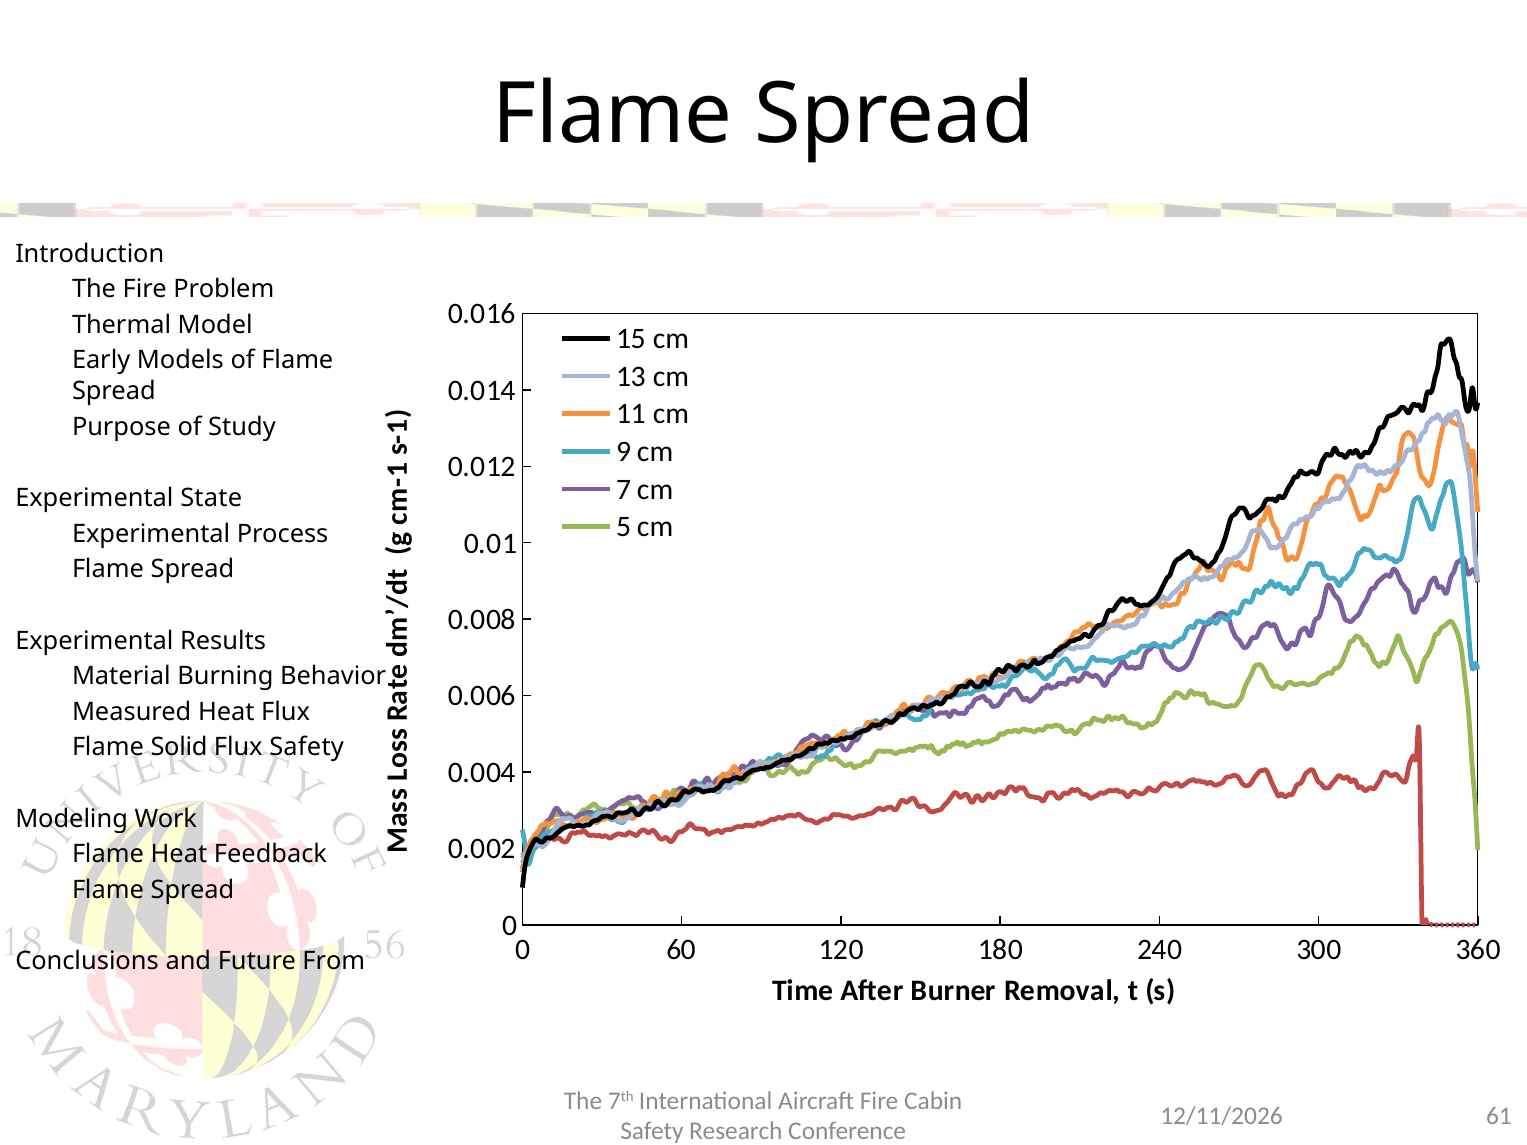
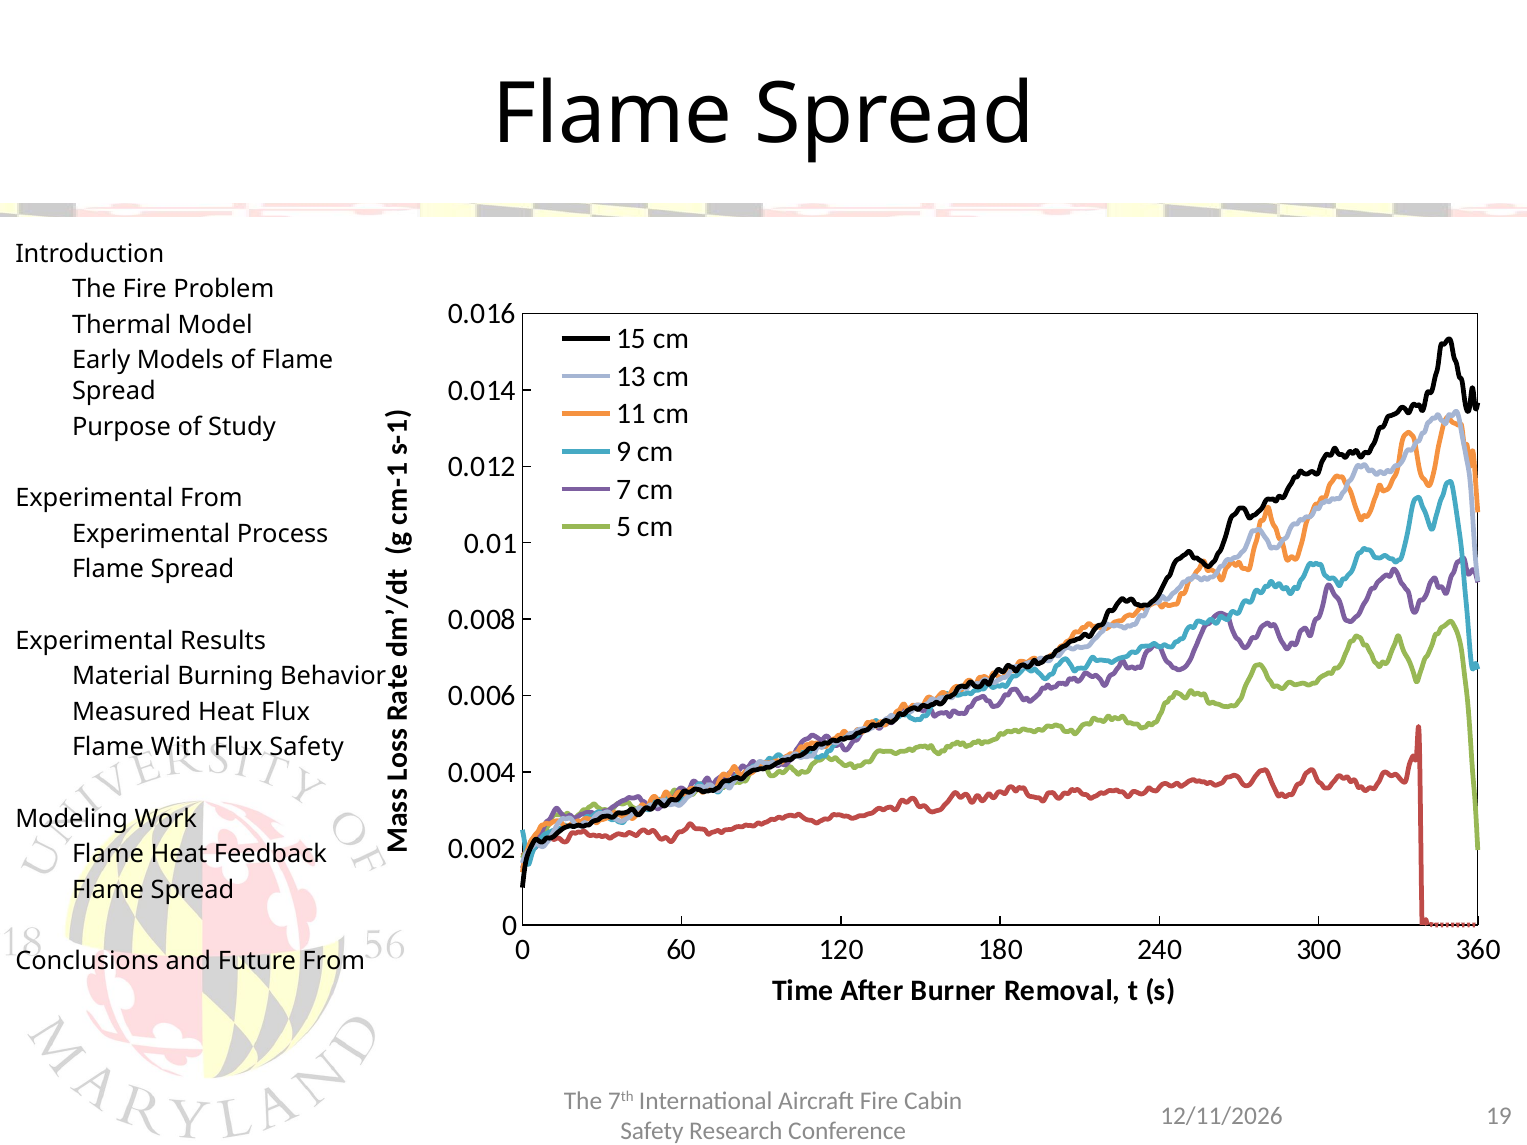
Experimental State: State -> From (211, 498)
Solid: Solid -> With (179, 748)
61: 61 -> 19 (1499, 1116)
